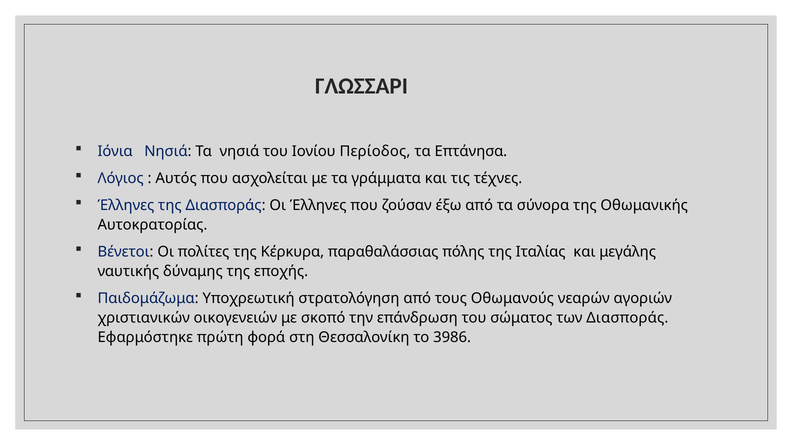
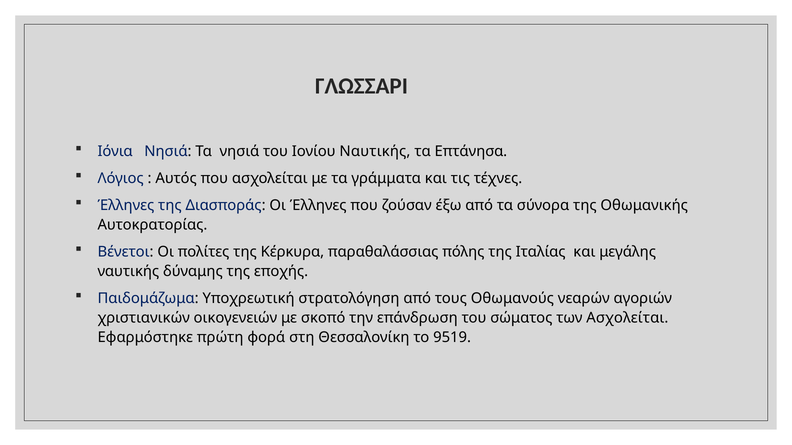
Ιονίου Περίοδος: Περίοδος -> Ναυτικής (375, 151)
των Διασποράς: Διασποράς -> Ασχολείται (627, 318)
3986: 3986 -> 9519 (452, 338)
